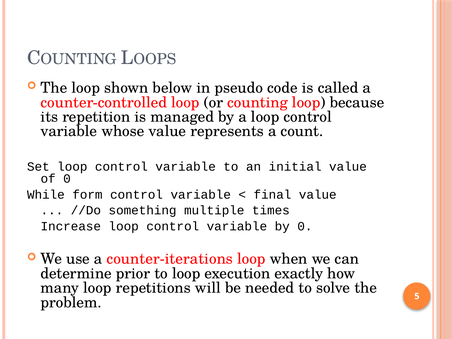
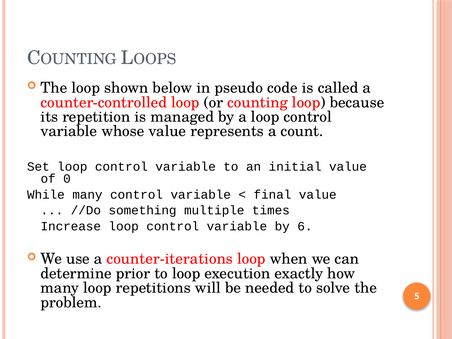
While form: form -> many (87, 195)
by 0: 0 -> 6 (305, 226)
